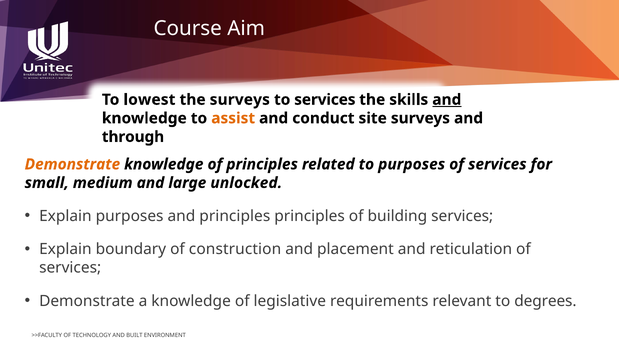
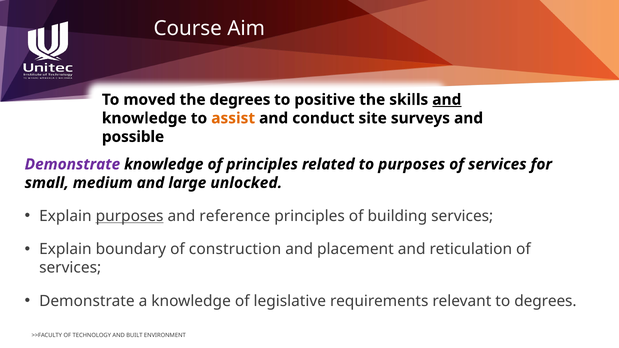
lowest: lowest -> moved (150, 100)
the surveys: surveys -> degrees (240, 100)
to services: services -> positive (325, 100)
through: through -> possible (133, 137)
Demonstrate colour: orange -> purple (72, 164)
purposes underline: none -> present (130, 216)
and principles: principles -> reference (235, 216)
